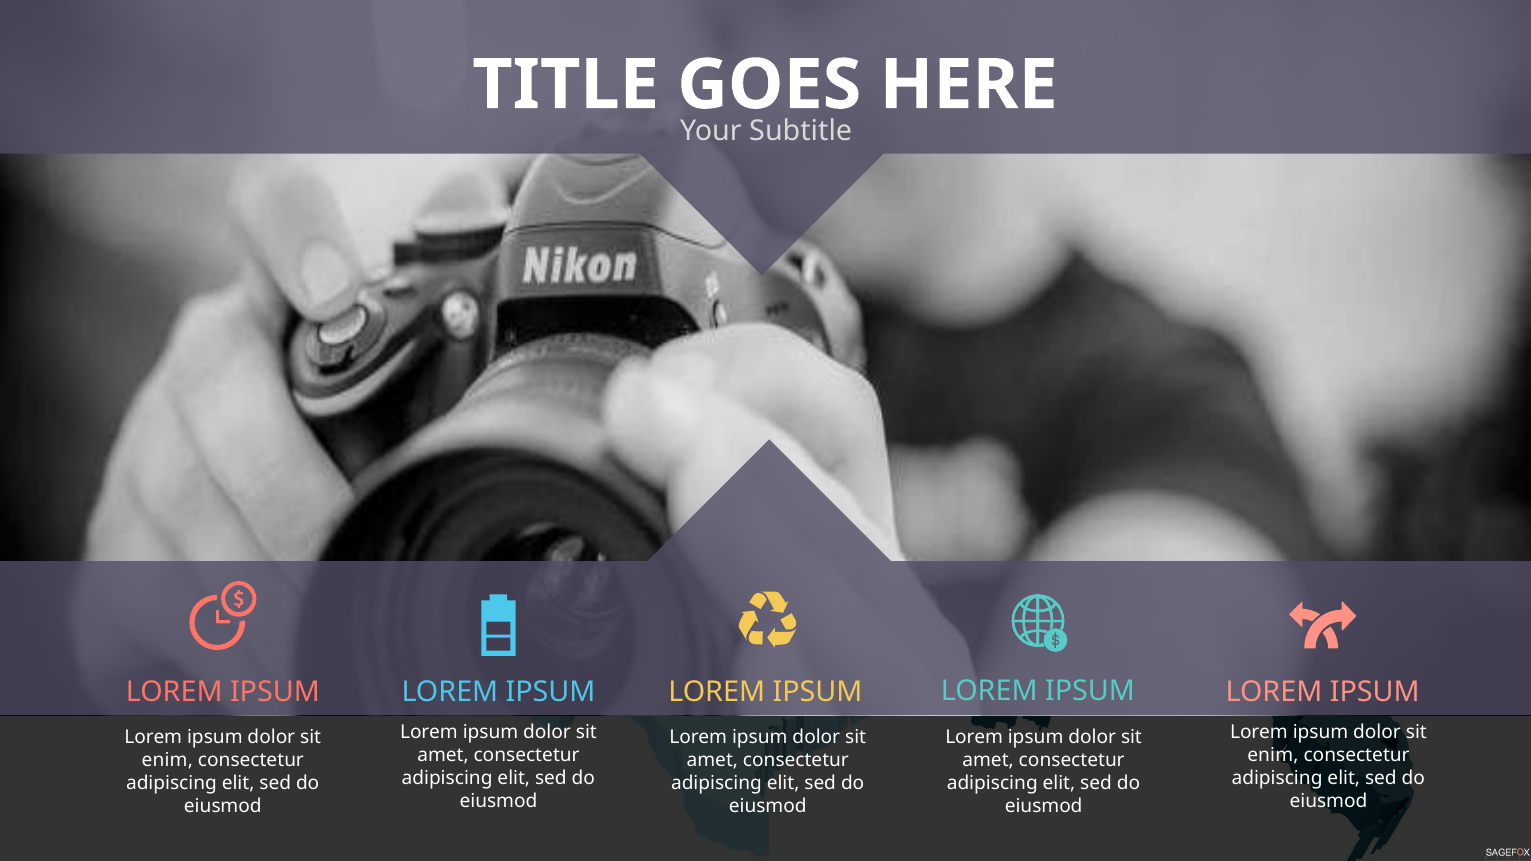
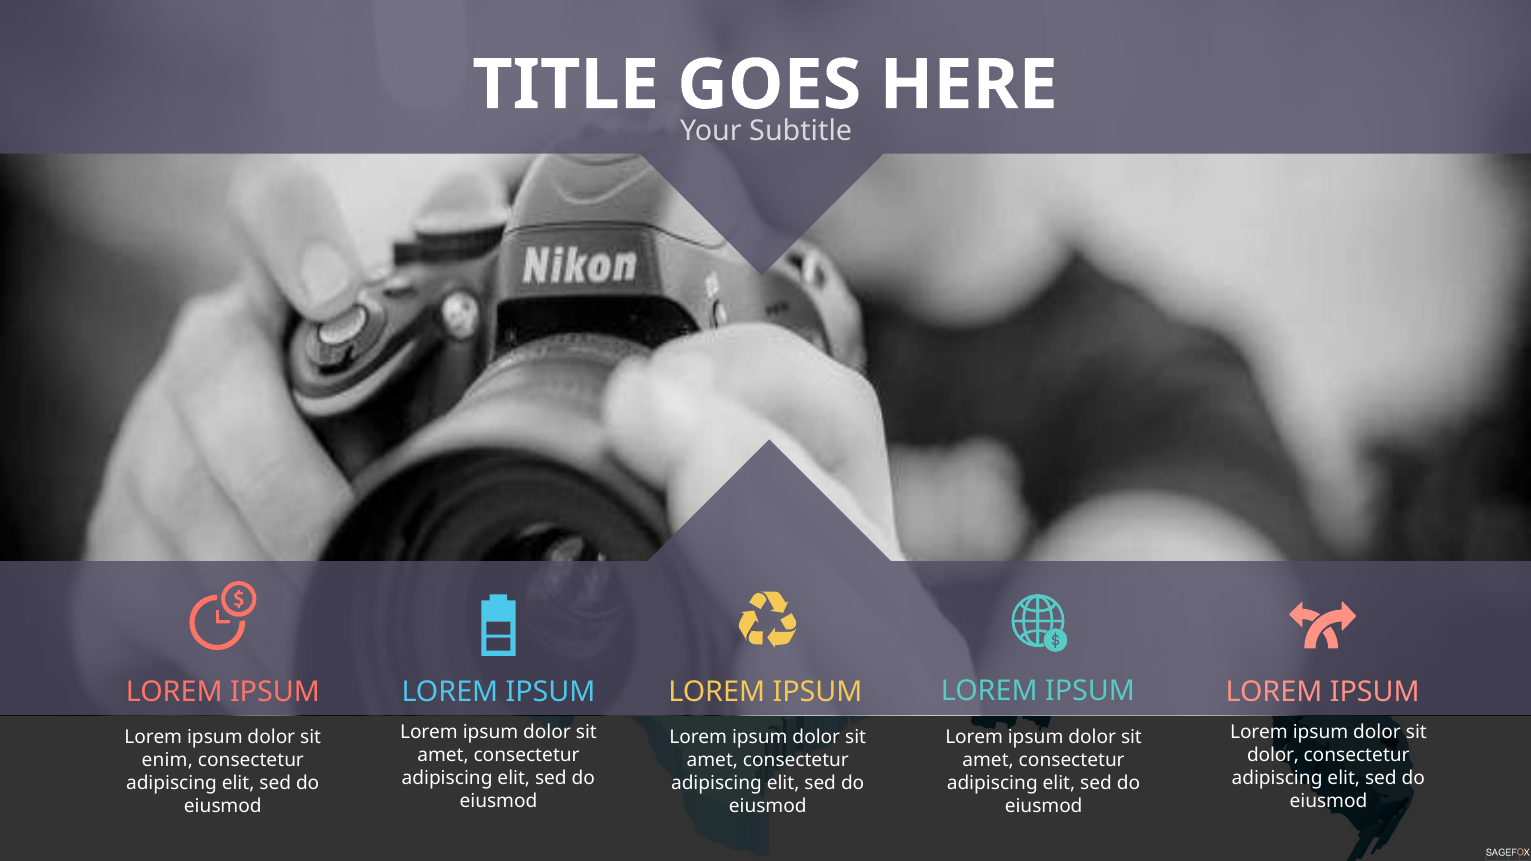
enim: enim -> dolor (1273, 755)
